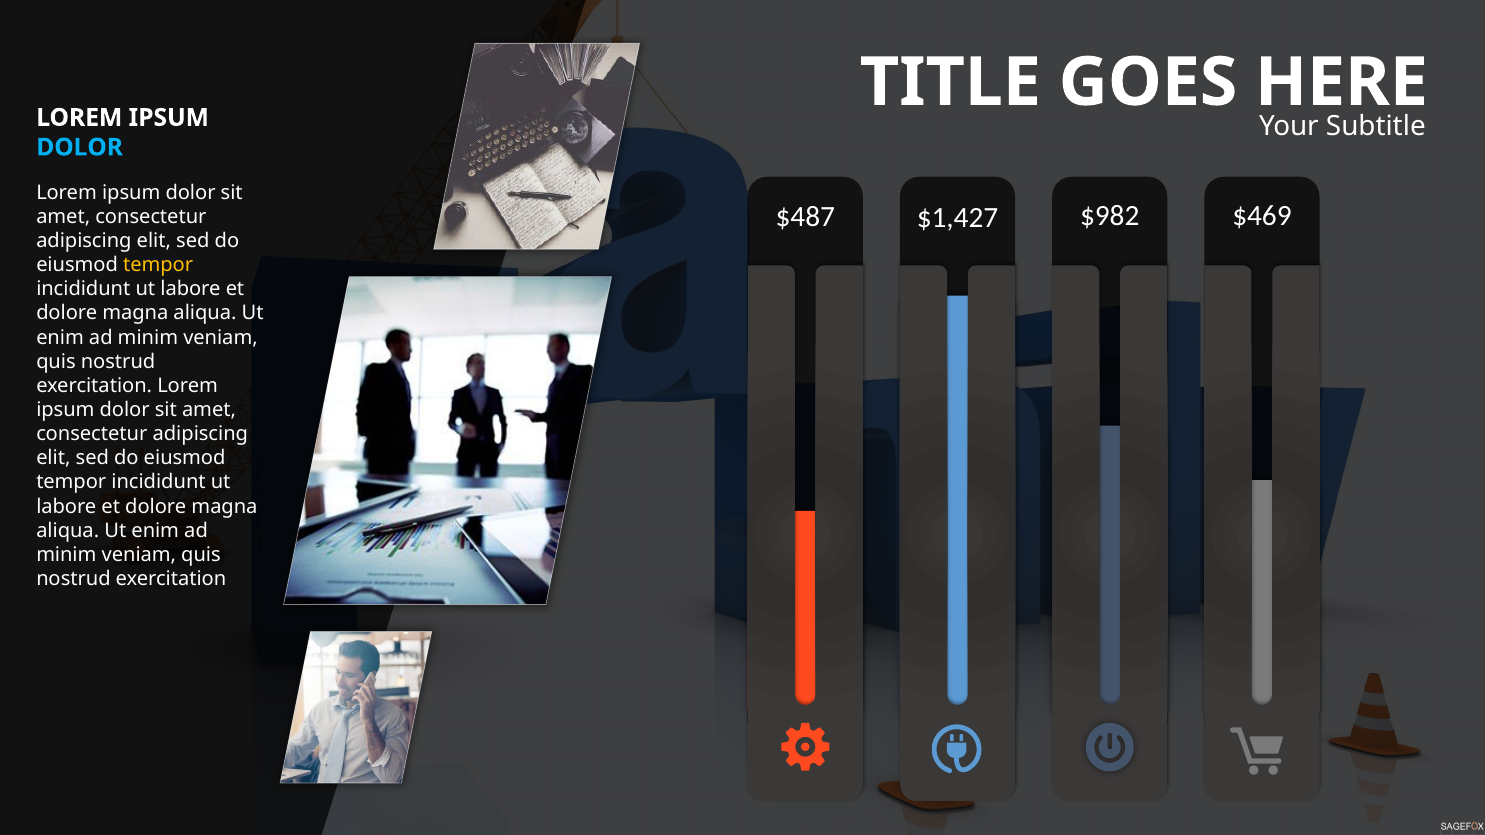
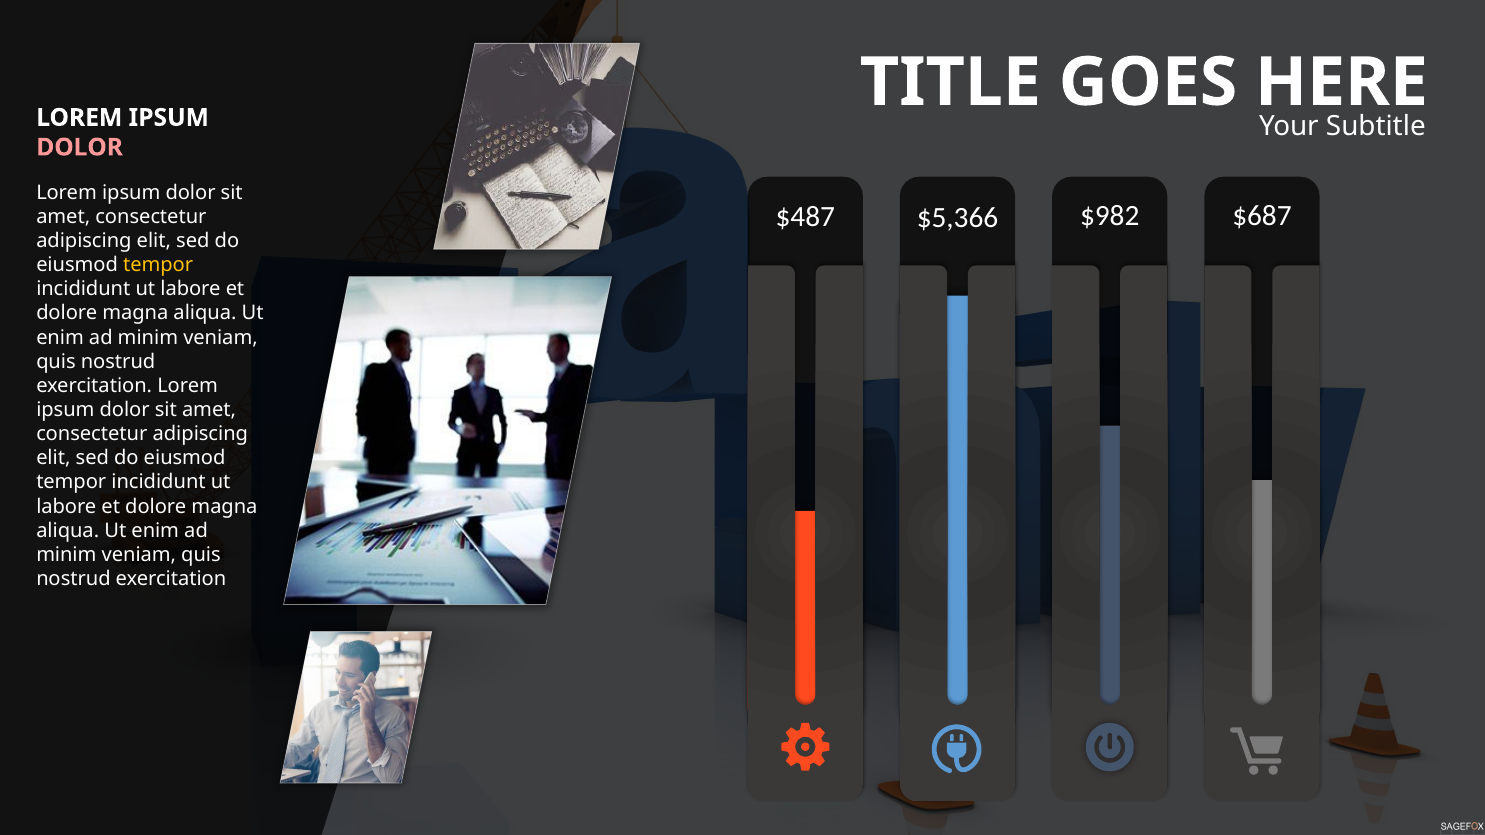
DOLOR colour: light blue -> pink (80, 147)
$1,427: $1,427 -> $5,366 (958, 218)
$469: $469 -> $687 (1262, 216)
